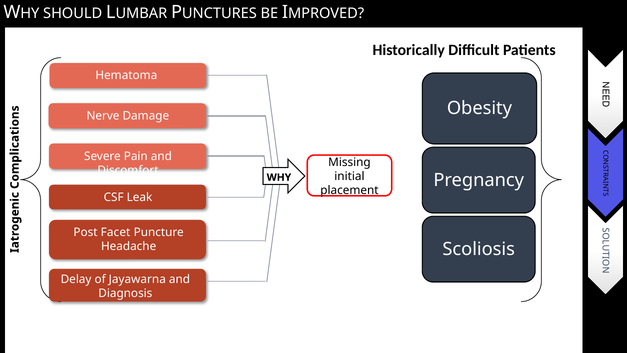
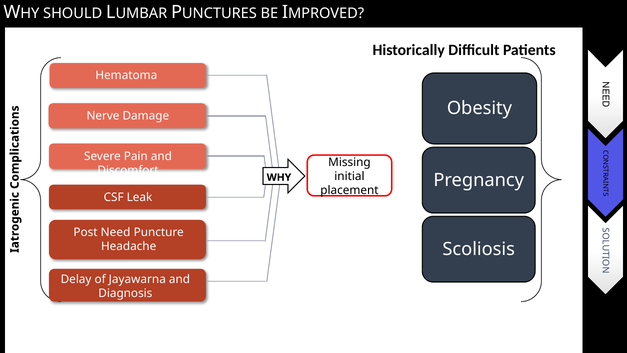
Facet: Facet -> Need (116, 232)
